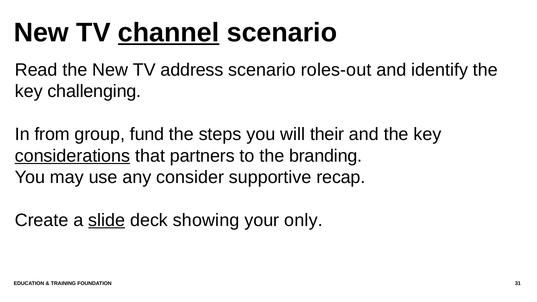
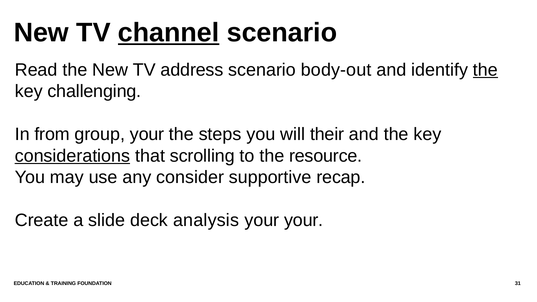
roles-out: roles-out -> body-out (336, 70)
the underline: none -> present (485, 70)
group fund: fund -> your (147, 134)
partners: partners -> scrolling (202, 156)
branding: branding -> resource (326, 156)
slide underline: present -> none (107, 220)
showing: showing -> analysis (206, 220)
your only: only -> your (304, 220)
